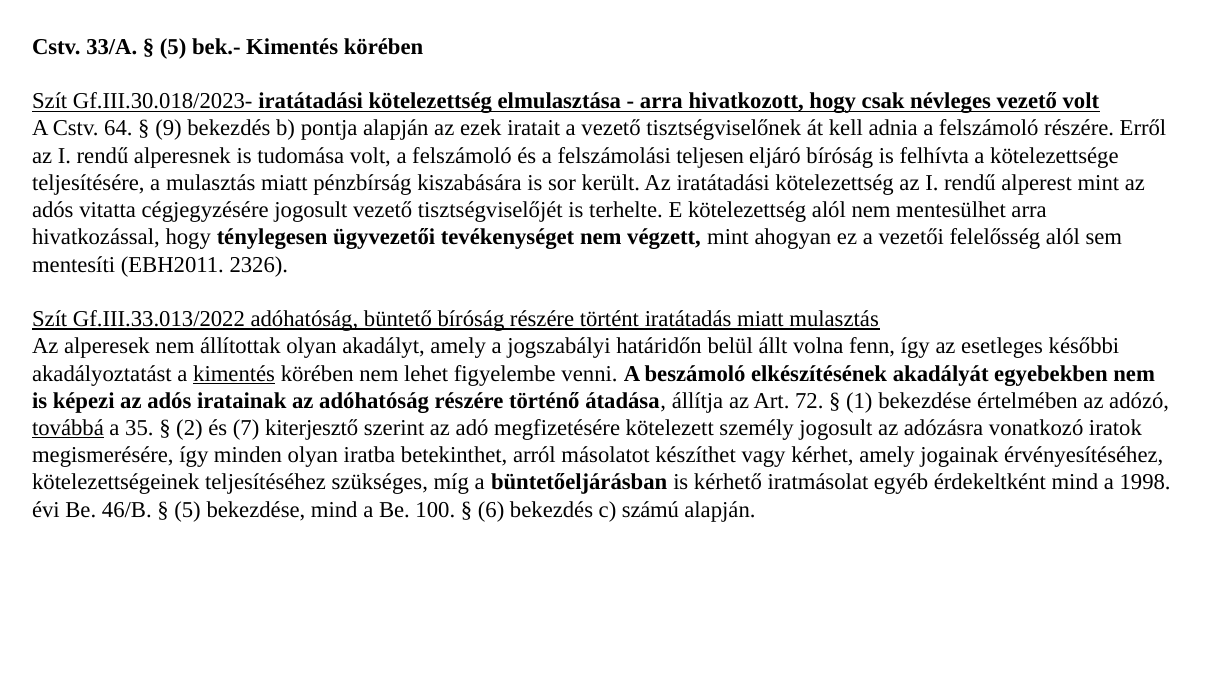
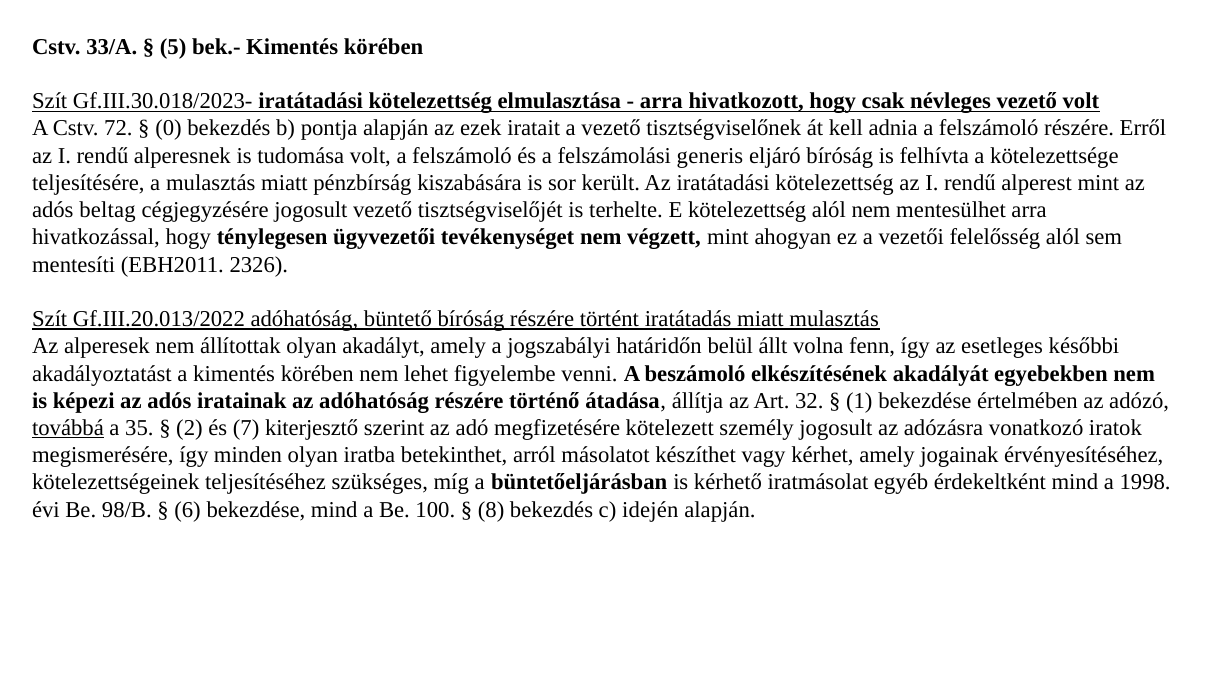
64: 64 -> 72 (118, 128)
9: 9 -> 0 (169, 128)
teljesen: teljesen -> generis (710, 156)
vitatta: vitatta -> beltag (107, 210)
Gf.III.33.013/2022: Gf.III.33.013/2022 -> Gf.III.20.013/2022 (159, 319)
kimentés underline: present -> none (234, 374)
72: 72 -> 32 (809, 401)
46/B: 46/B -> 98/B (127, 510)
5: 5 -> 6 (188, 510)
6: 6 -> 8 (491, 510)
számú: számú -> idején (650, 510)
